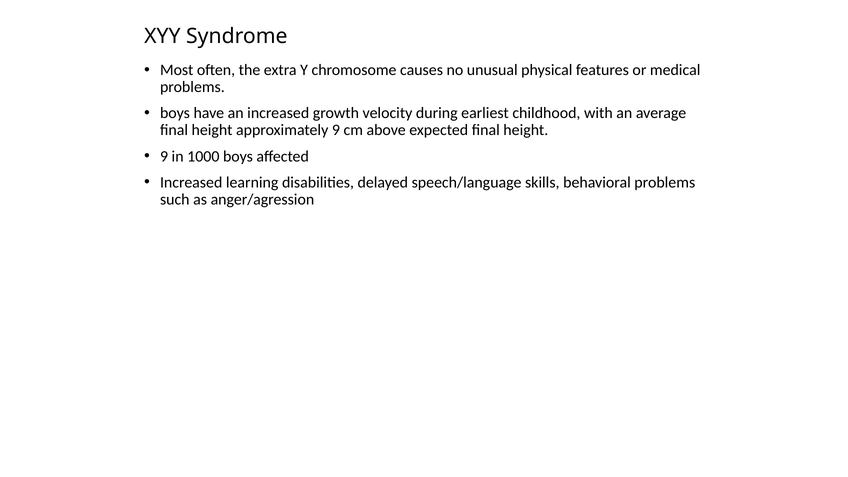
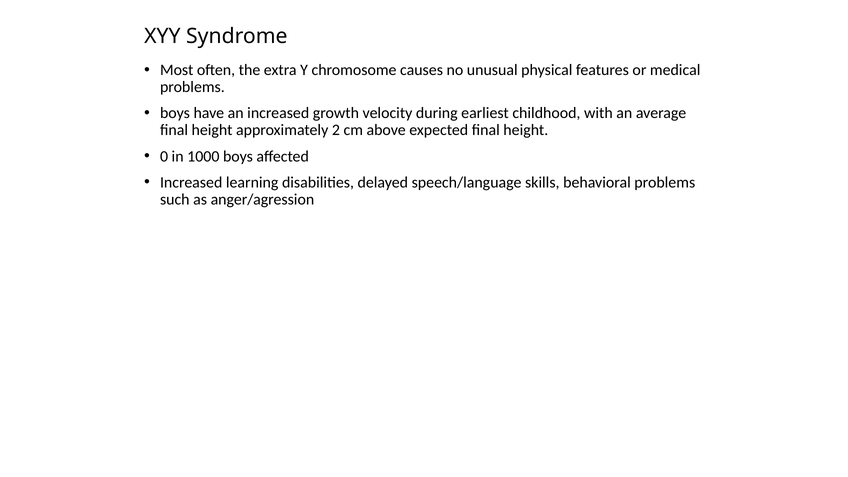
approximately 9: 9 -> 2 (336, 130)
9: 9 -> 0 (164, 156)
